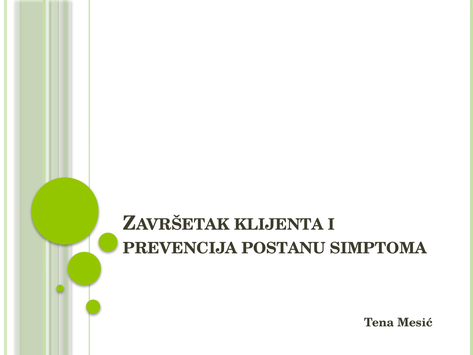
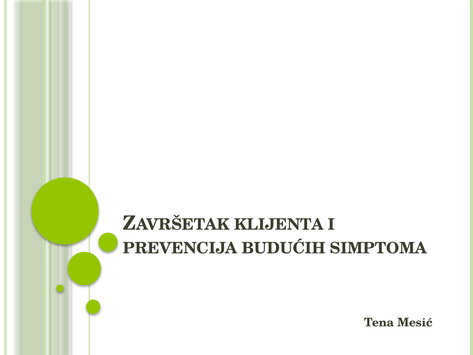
POSTANU: POSTANU -> BUDUĆIH (284, 248)
